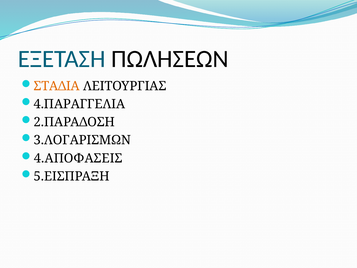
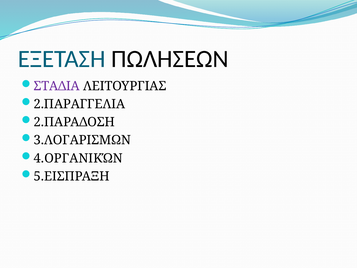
ΣΤΑΔΙΑ colour: orange -> purple (57, 86)
4.ΠΑΡΑΓΓΕΛΙΑ: 4.ΠΑΡΑΓΓΕΛΙΑ -> 2.ΠΑΡΑΓΓΕΛΙΑ (79, 104)
4.ΑΠΟΦΑΣΕΙΣ: 4.ΑΠΟΦΑΣΕΙΣ -> 4.ΟΡΓΑΝΙΚΏΝ (78, 158)
